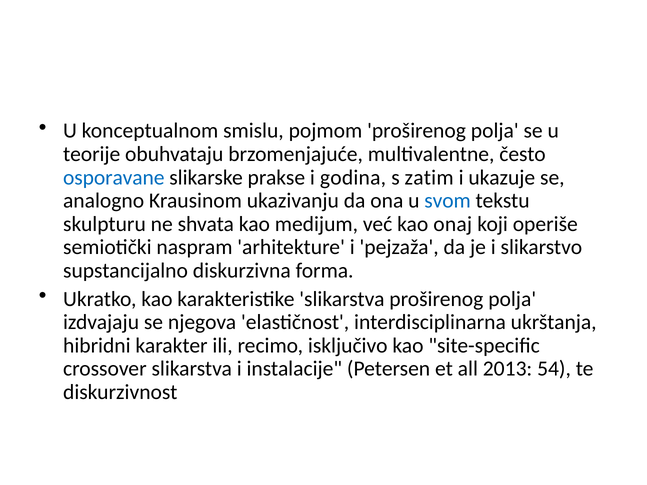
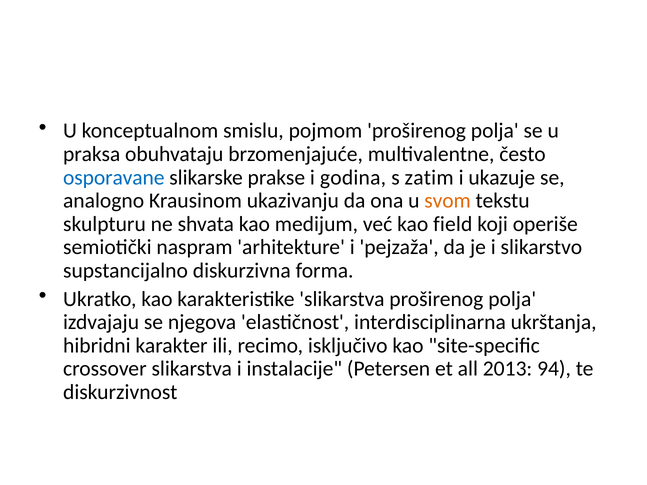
teorije: teorije -> praksa (92, 154)
svom colour: blue -> orange (448, 201)
onaj: onaj -> field (453, 224)
54: 54 -> 94 (554, 369)
